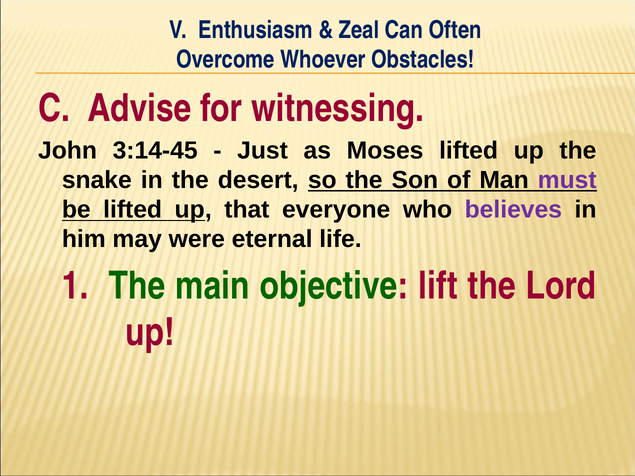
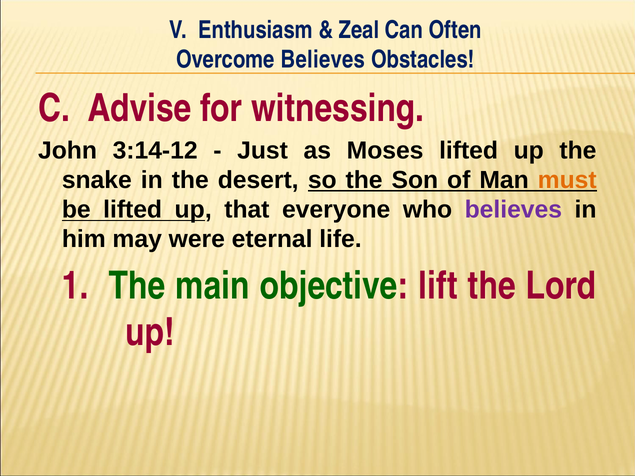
Overcome Whoever: Whoever -> Believes (323, 60)
3:14-45: 3:14-45 -> 3:14-12 (155, 151)
must colour: purple -> orange (567, 180)
